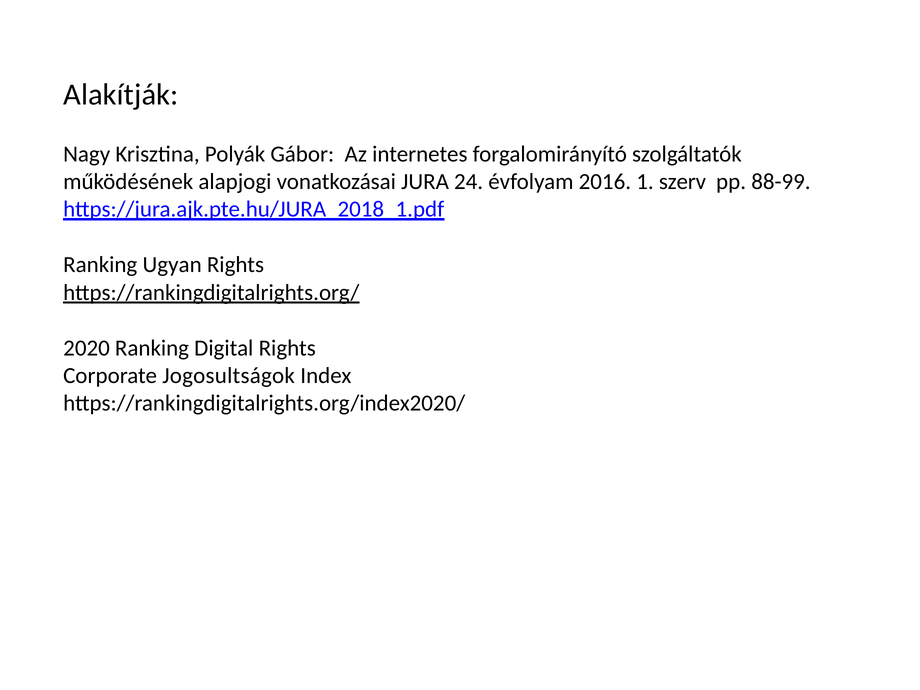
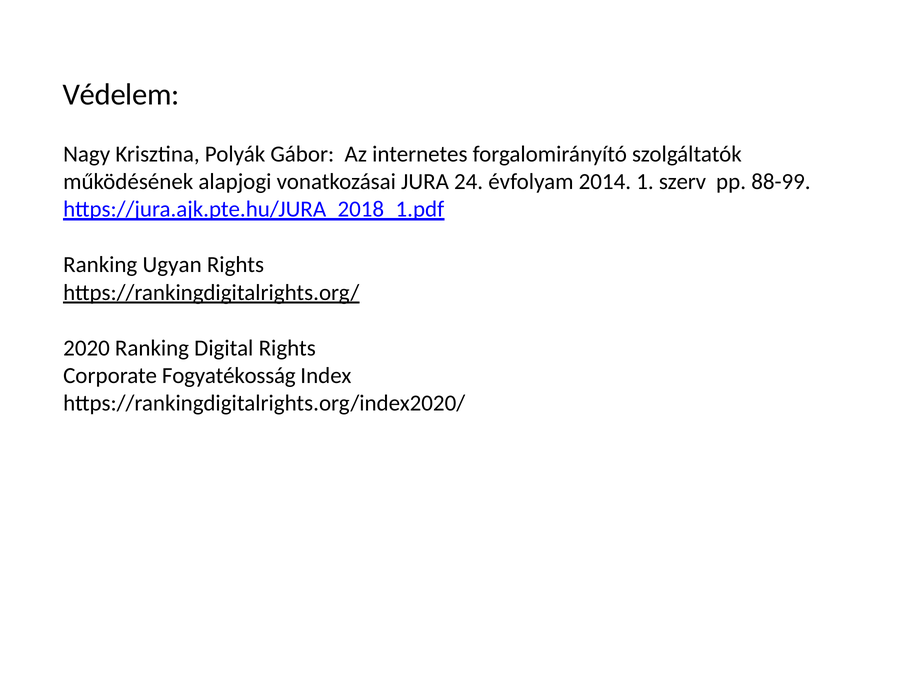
Alakítják: Alakítják -> Védelem (121, 95)
2016: 2016 -> 2014 (605, 182)
Jogosultságok: Jogosultságok -> Fogyatékosság (229, 376)
